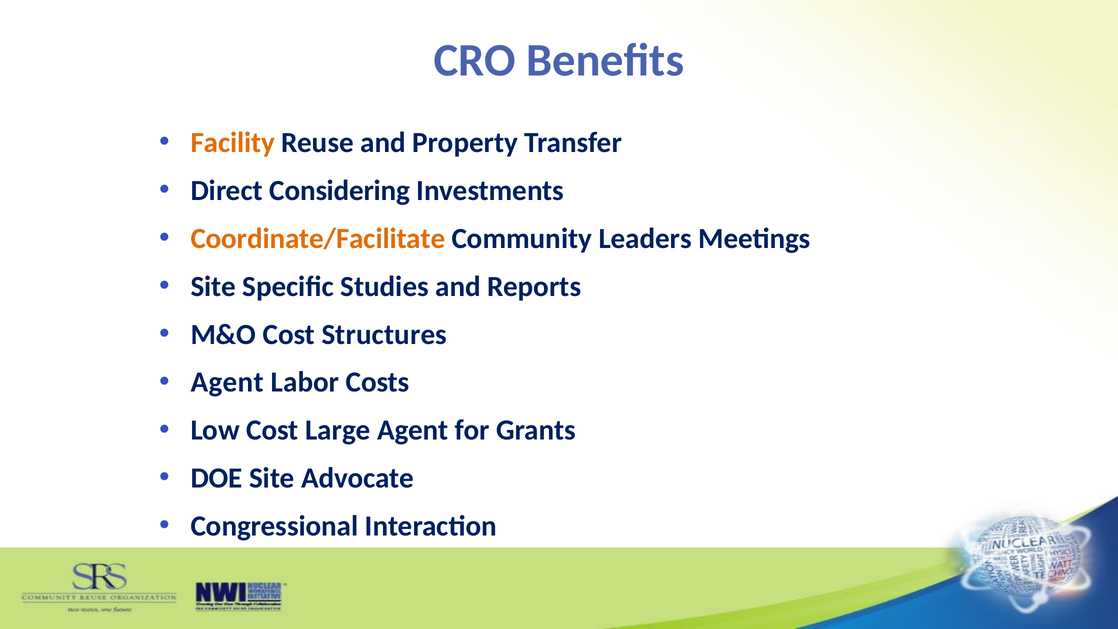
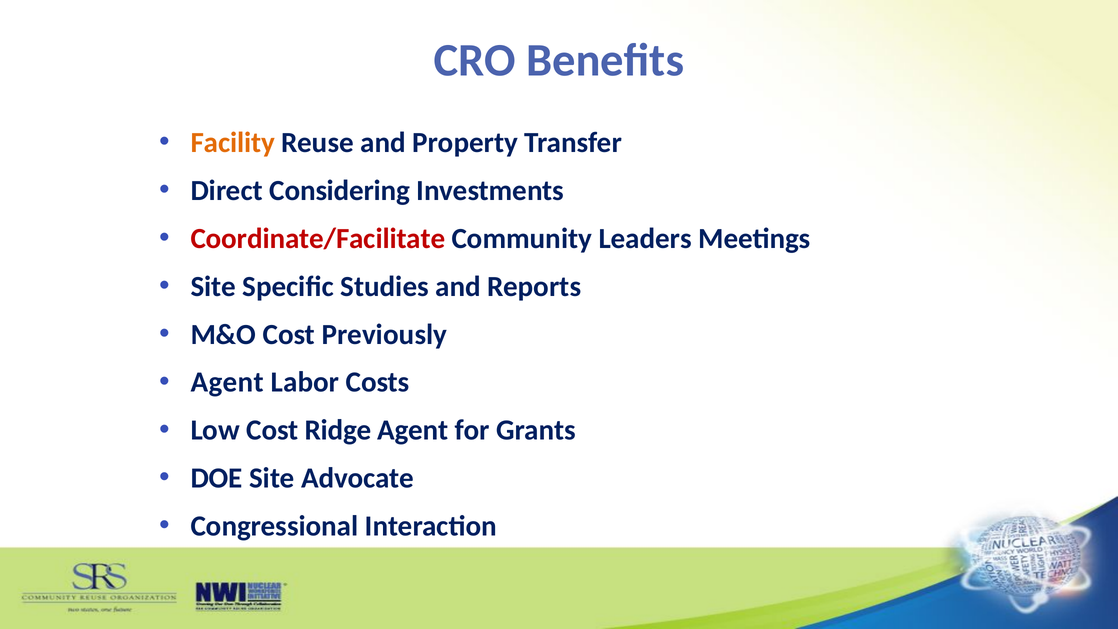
Coordinate/Facilitate colour: orange -> red (318, 238)
Structures: Structures -> Previously (384, 334)
Large: Large -> Ridge (338, 430)
